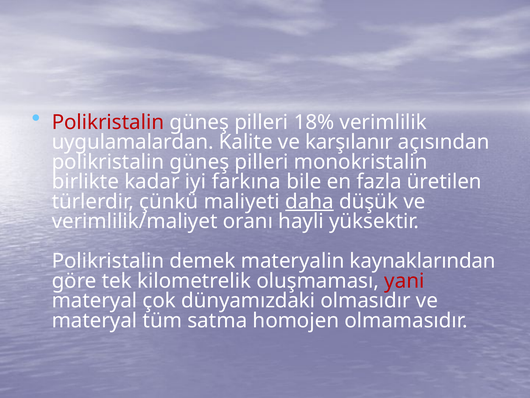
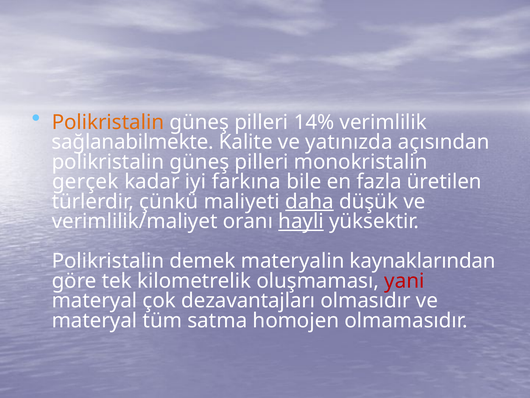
Polikristalin colour: red -> orange (108, 122)
18%: 18% -> 14% (314, 122)
uygulamalardan: uygulamalardan -> sağlanabilmekte (133, 142)
karşılanır: karşılanır -> yatınızda (349, 142)
birlikte: birlikte -> gerçek (85, 182)
hayli underline: none -> present (301, 221)
dünyamızdaki: dünyamızdaki -> dezavantajları (248, 300)
